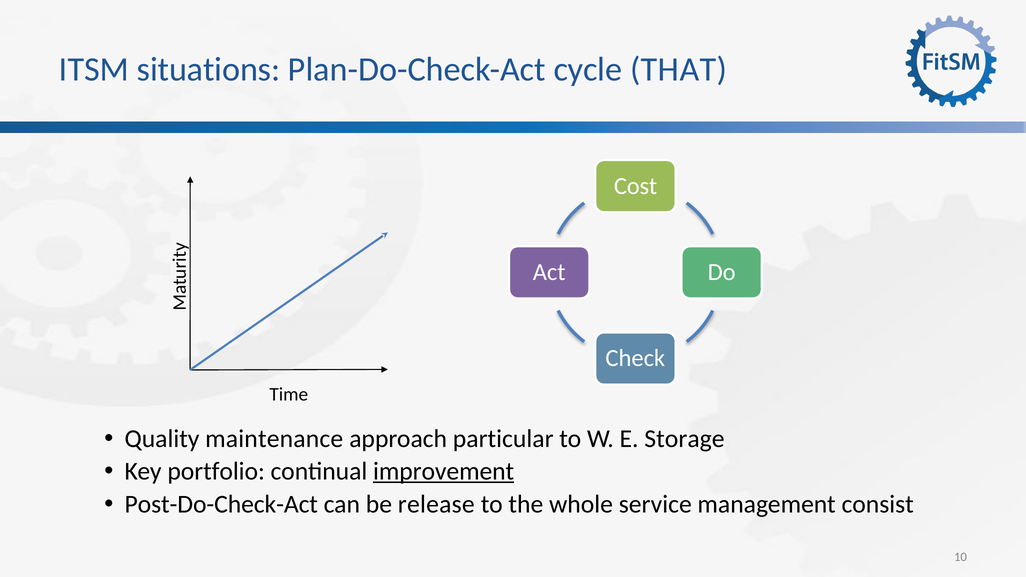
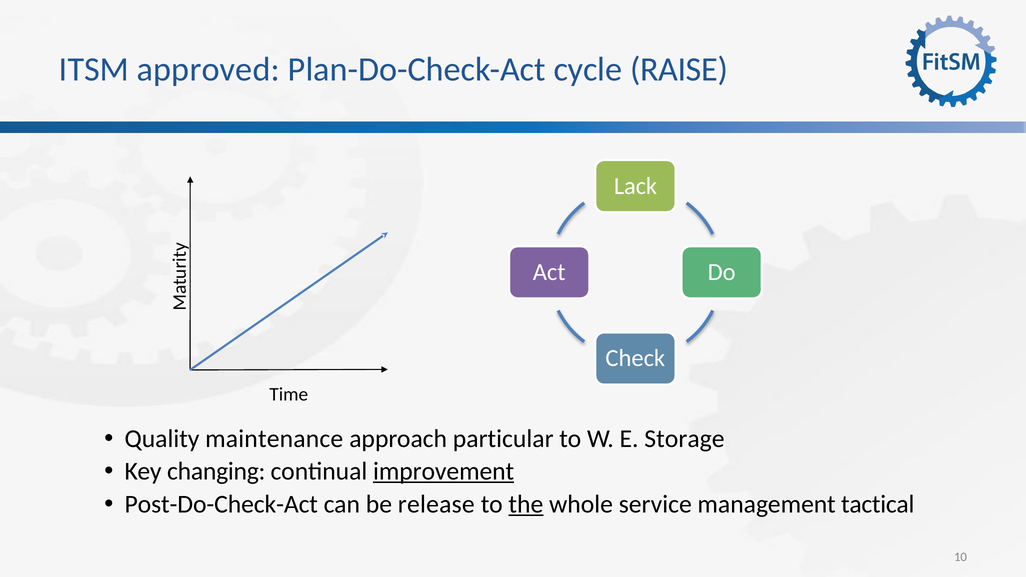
situations: situations -> approved (208, 70)
THAT: THAT -> RAISE (679, 70)
Cost: Cost -> Lack (635, 186)
portfolio: portfolio -> changing (216, 472)
the underline: none -> present (526, 504)
consist: consist -> tactical (878, 504)
